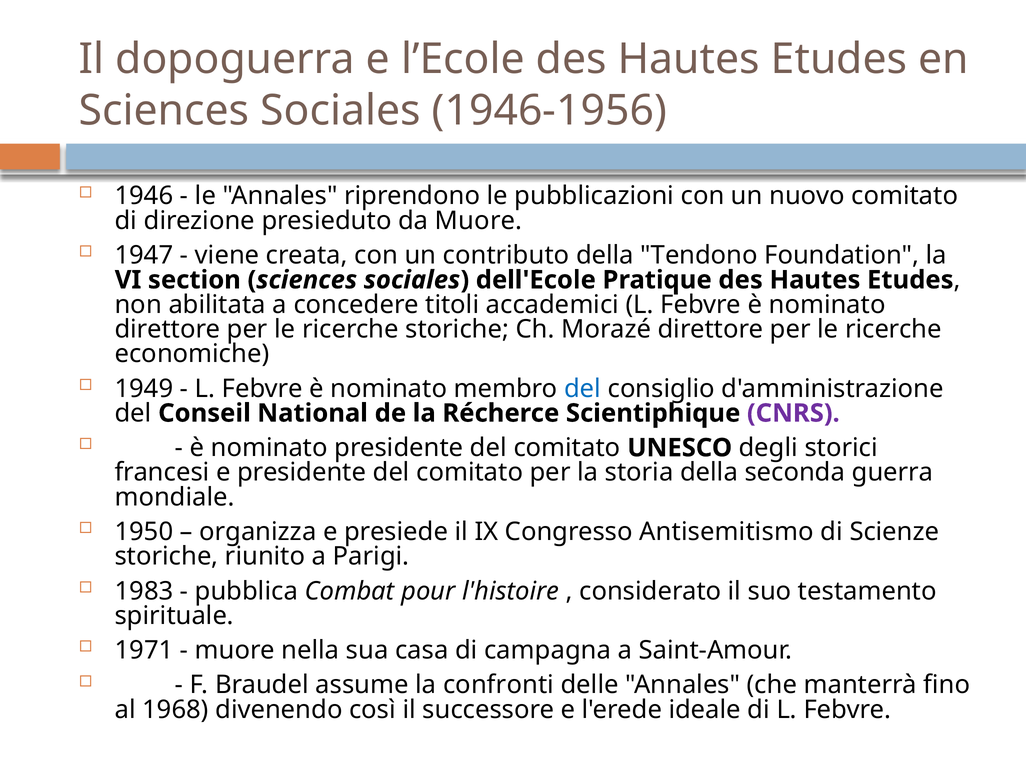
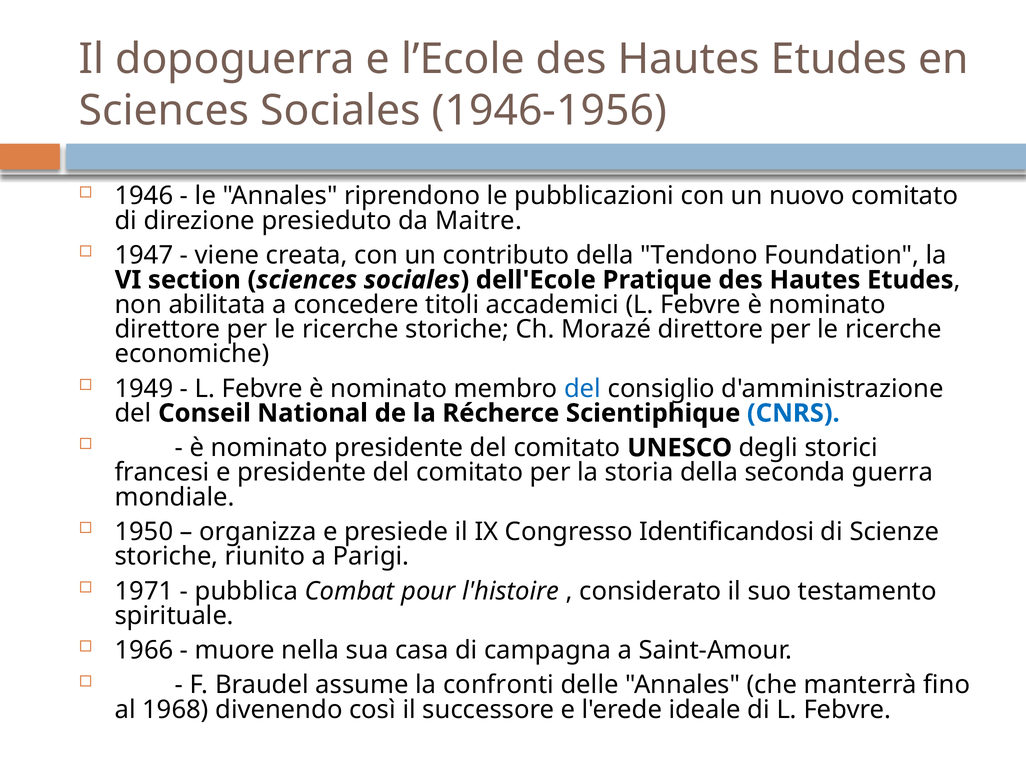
da Muore: Muore -> Maitre (479, 220)
CNRS colour: purple -> blue (793, 413)
Antisemitismo: Antisemitismo -> Identificandosi (727, 531)
1983: 1983 -> 1971 (144, 591)
1971: 1971 -> 1966 (144, 650)
